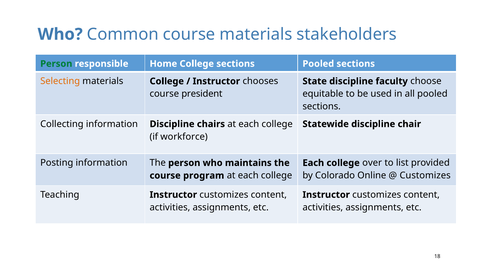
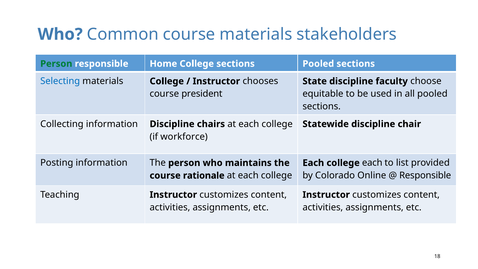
Selecting colour: orange -> blue (60, 81)
over: over -> each (372, 163)
Customizes: Customizes -> Responsible (425, 175)
program: program -> rationale (204, 175)
